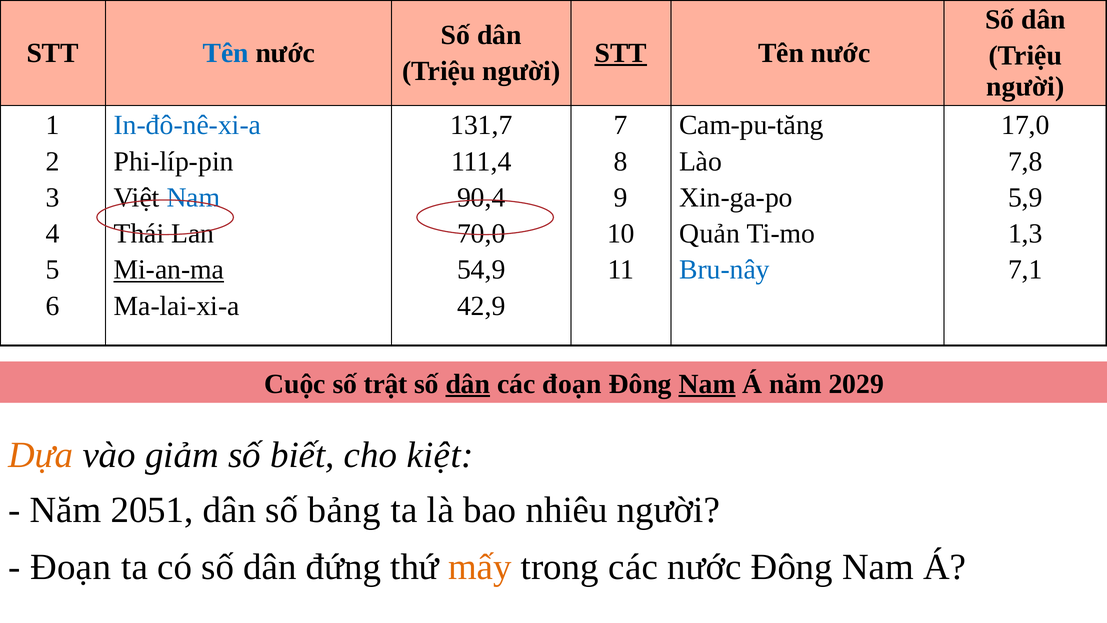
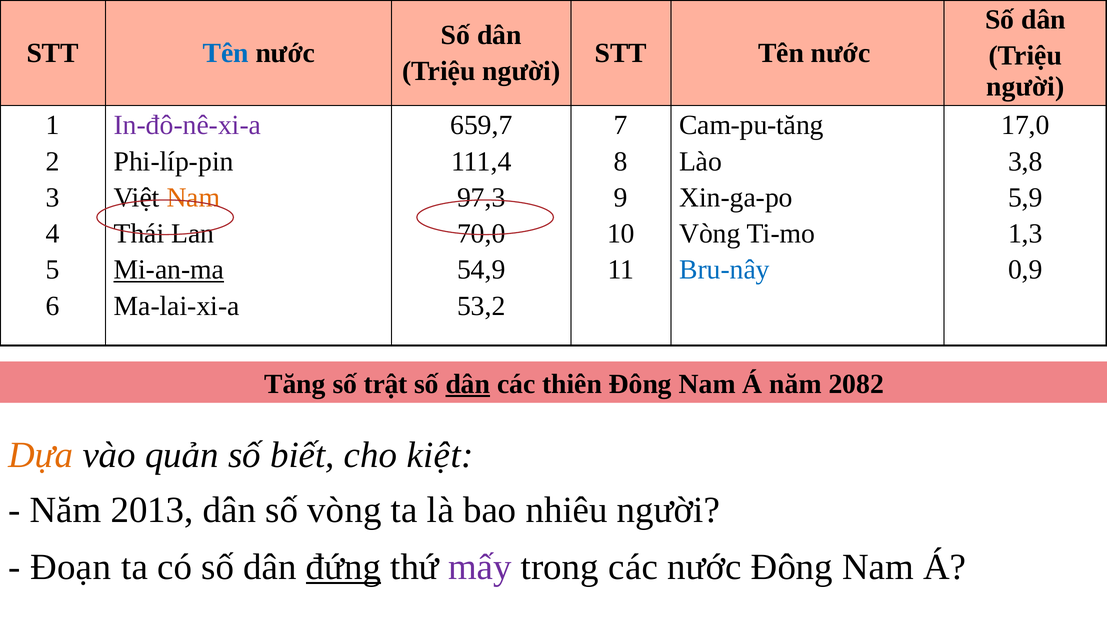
STT underline: present -> none (621, 53)
In-đô-nê-xi-a colour: blue -> purple (187, 125)
131,7: 131,7 -> 659,7 (481, 125)
7,8: 7,8 -> 3,8 (1025, 161)
Nam colour: blue -> orange (193, 197)
90,4: 90,4 -> 97,3 (481, 197)
Quản: Quản -> Vòng (710, 234)
7,1: 7,1 -> 0,9 (1025, 270)
42,9: 42,9 -> 53,2 (481, 306)
Cuộc: Cuộc -> Tăng (295, 384)
các đoạn: đoạn -> thiên (572, 384)
Nam underline: present -> none (707, 384)
2029: 2029 -> 2082 (856, 384)
giảm: giảm -> quản (182, 455)
2051: 2051 -> 2013 (152, 510)
số bảng: bảng -> vòng (344, 510)
đứng underline: none -> present (343, 567)
mấy colour: orange -> purple (480, 567)
